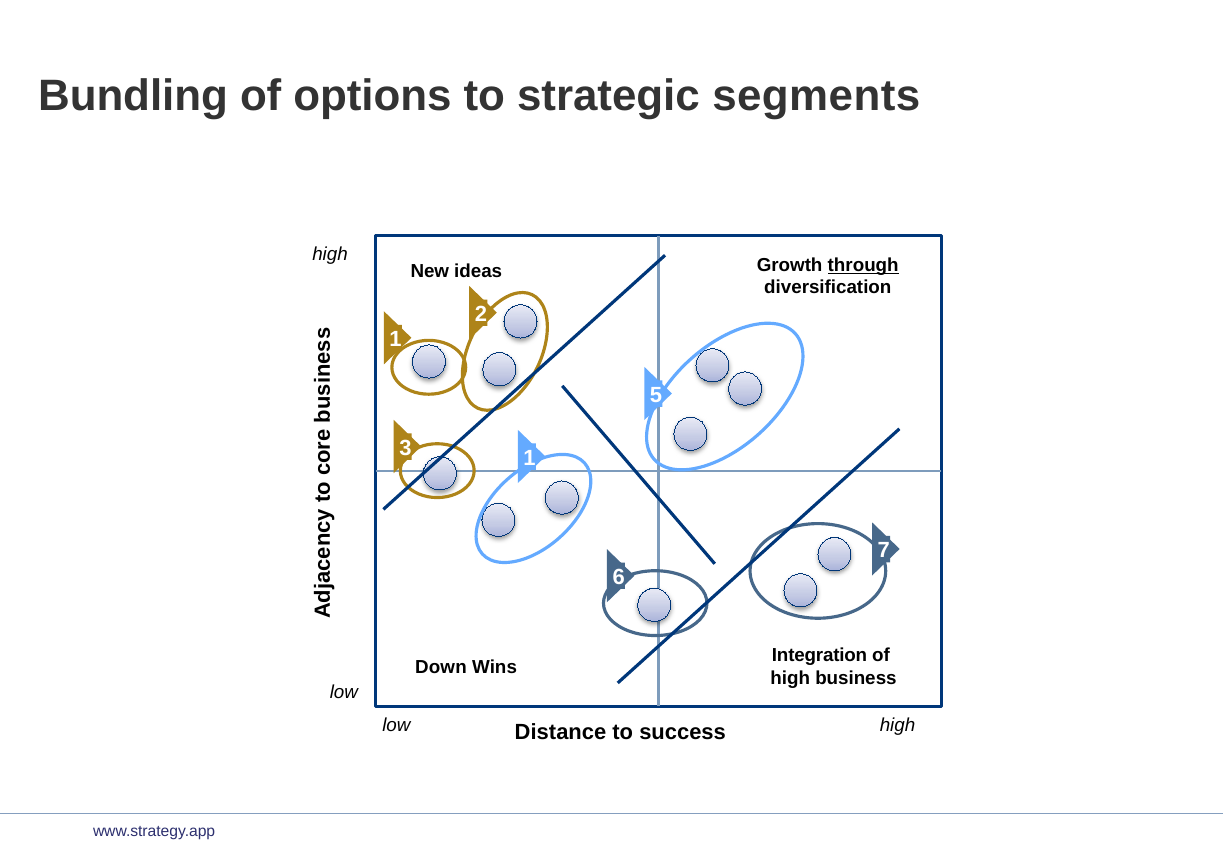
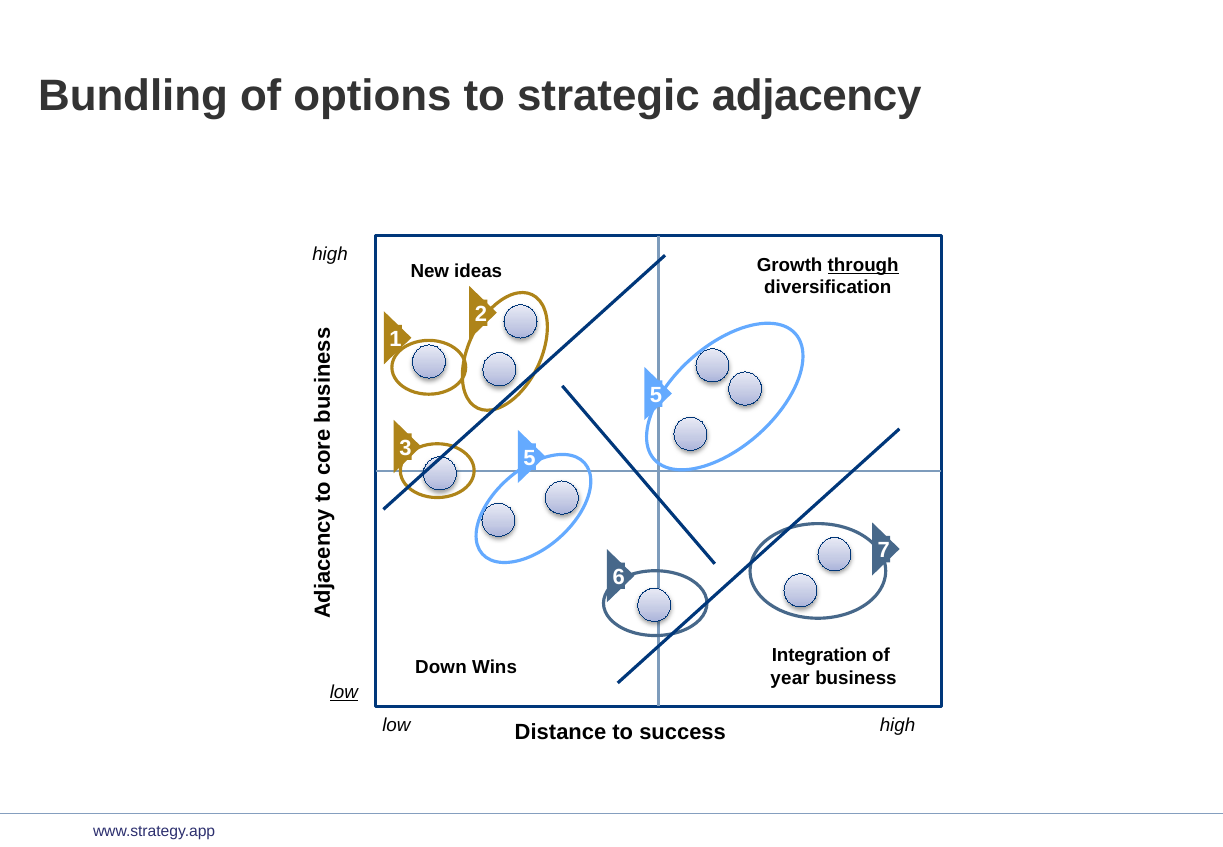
segments: segments -> adjacency (817, 96)
3 1: 1 -> 5 (530, 458)
high: high -> year (790, 678)
low underline: none -> present (344, 692)
